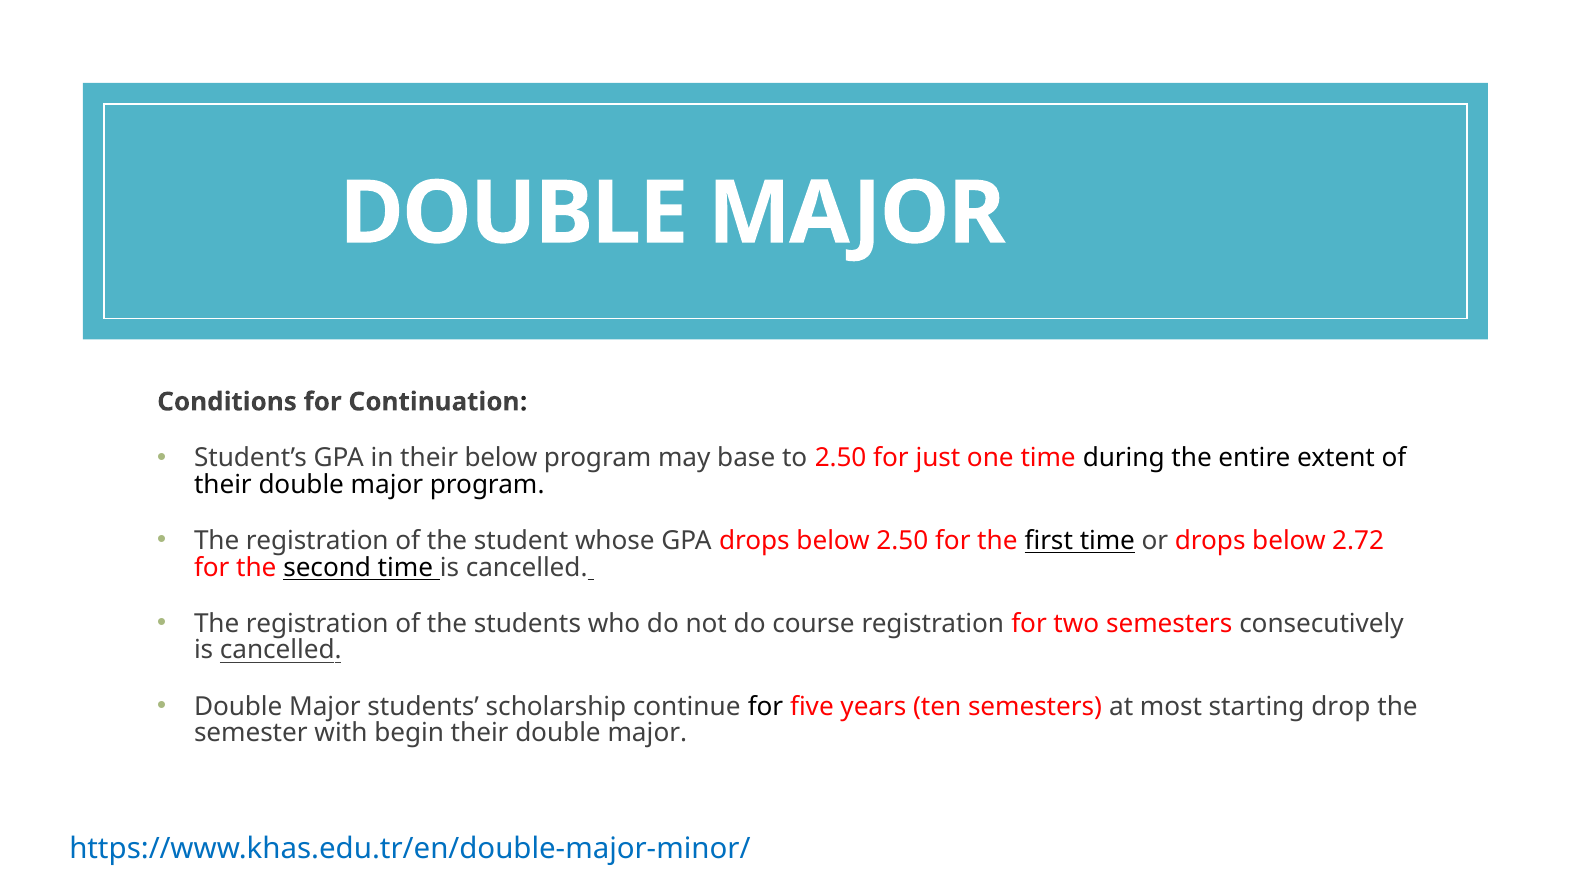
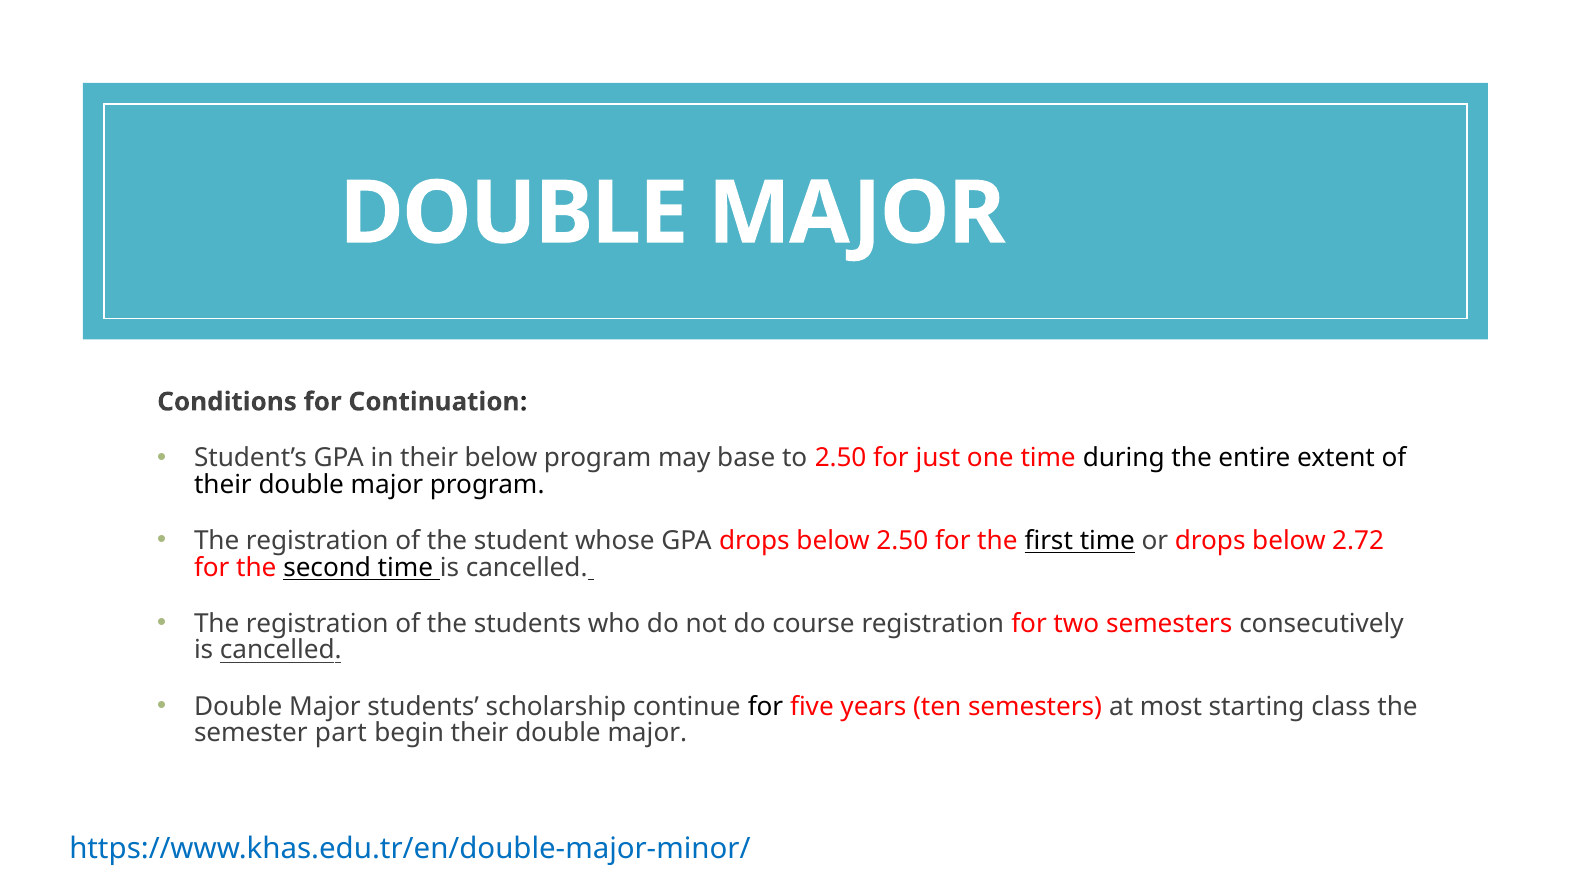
drop: drop -> class (1341, 706)
with: with -> part (341, 733)
